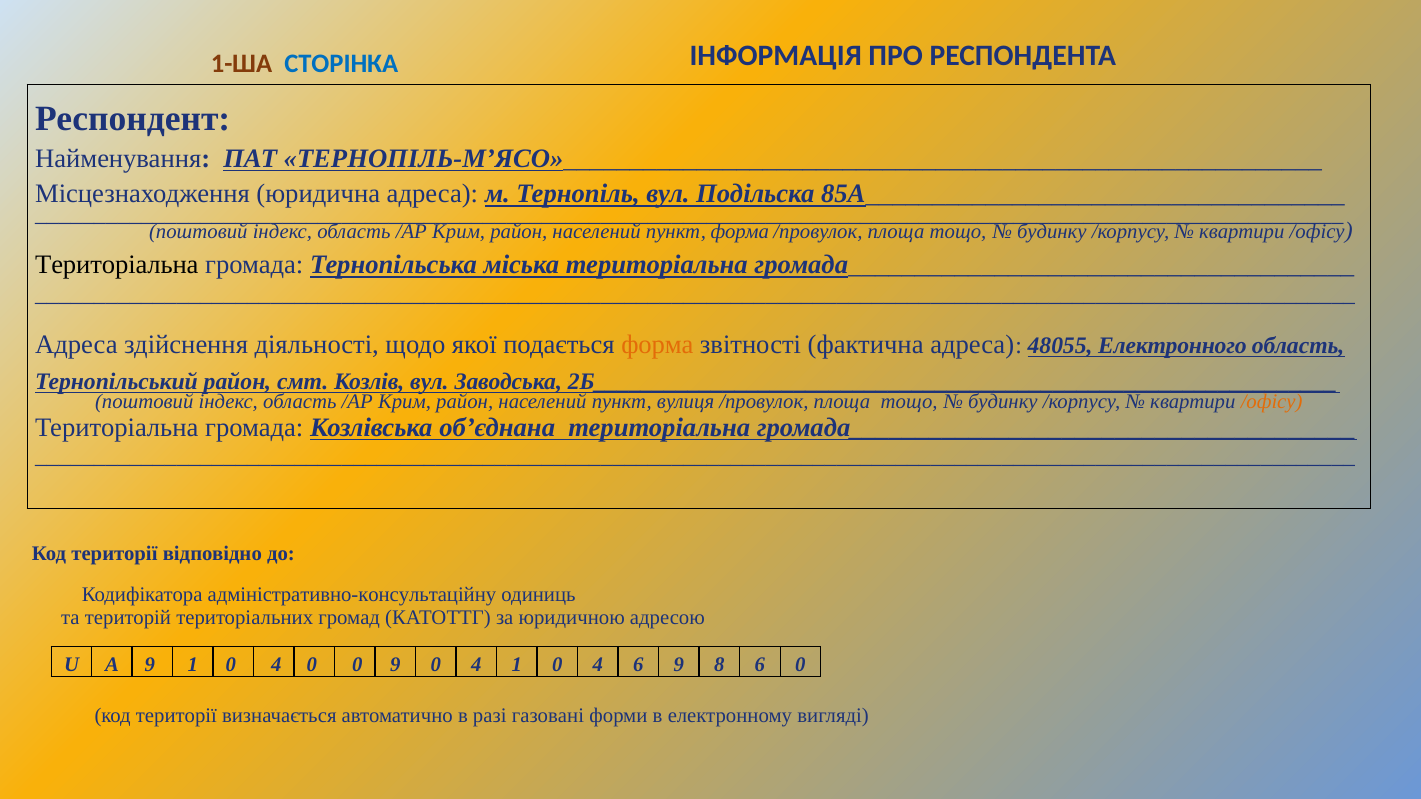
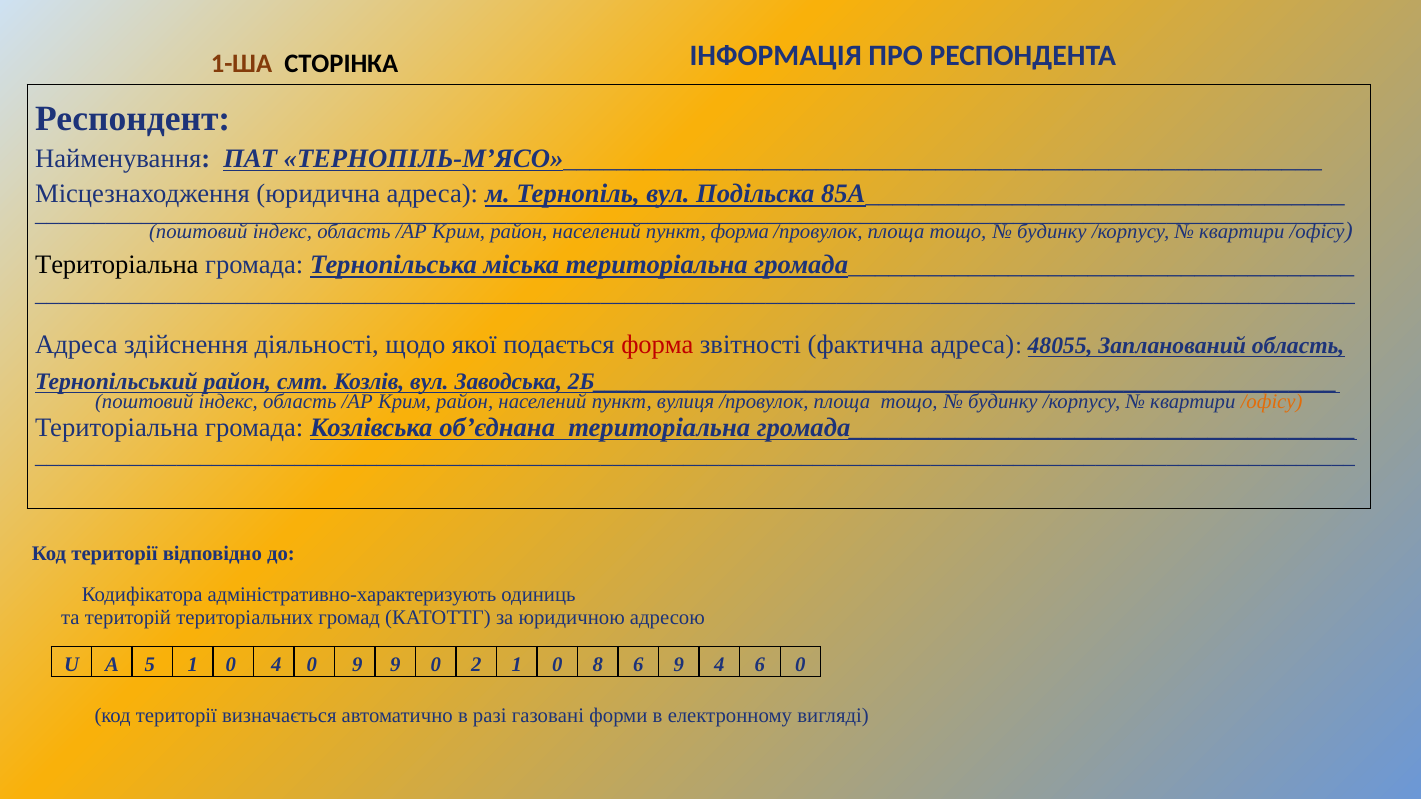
СТОРІНКА colour: blue -> black (341, 64)
форма colour: orange -> red (657, 345)
Електронного: Електронного -> Запланований (1172, 346)
адміністративно-консультаційну: адміністративно-консультаційну -> адміністративно-характеризують (352, 595)
A 9: 9 -> 5 (150, 665)
0 0: 0 -> 9 (357, 665)
9 0 4: 4 -> 2 (476, 665)
4: 4 -> 8 (598, 665)
9 8: 8 -> 4 (719, 665)
